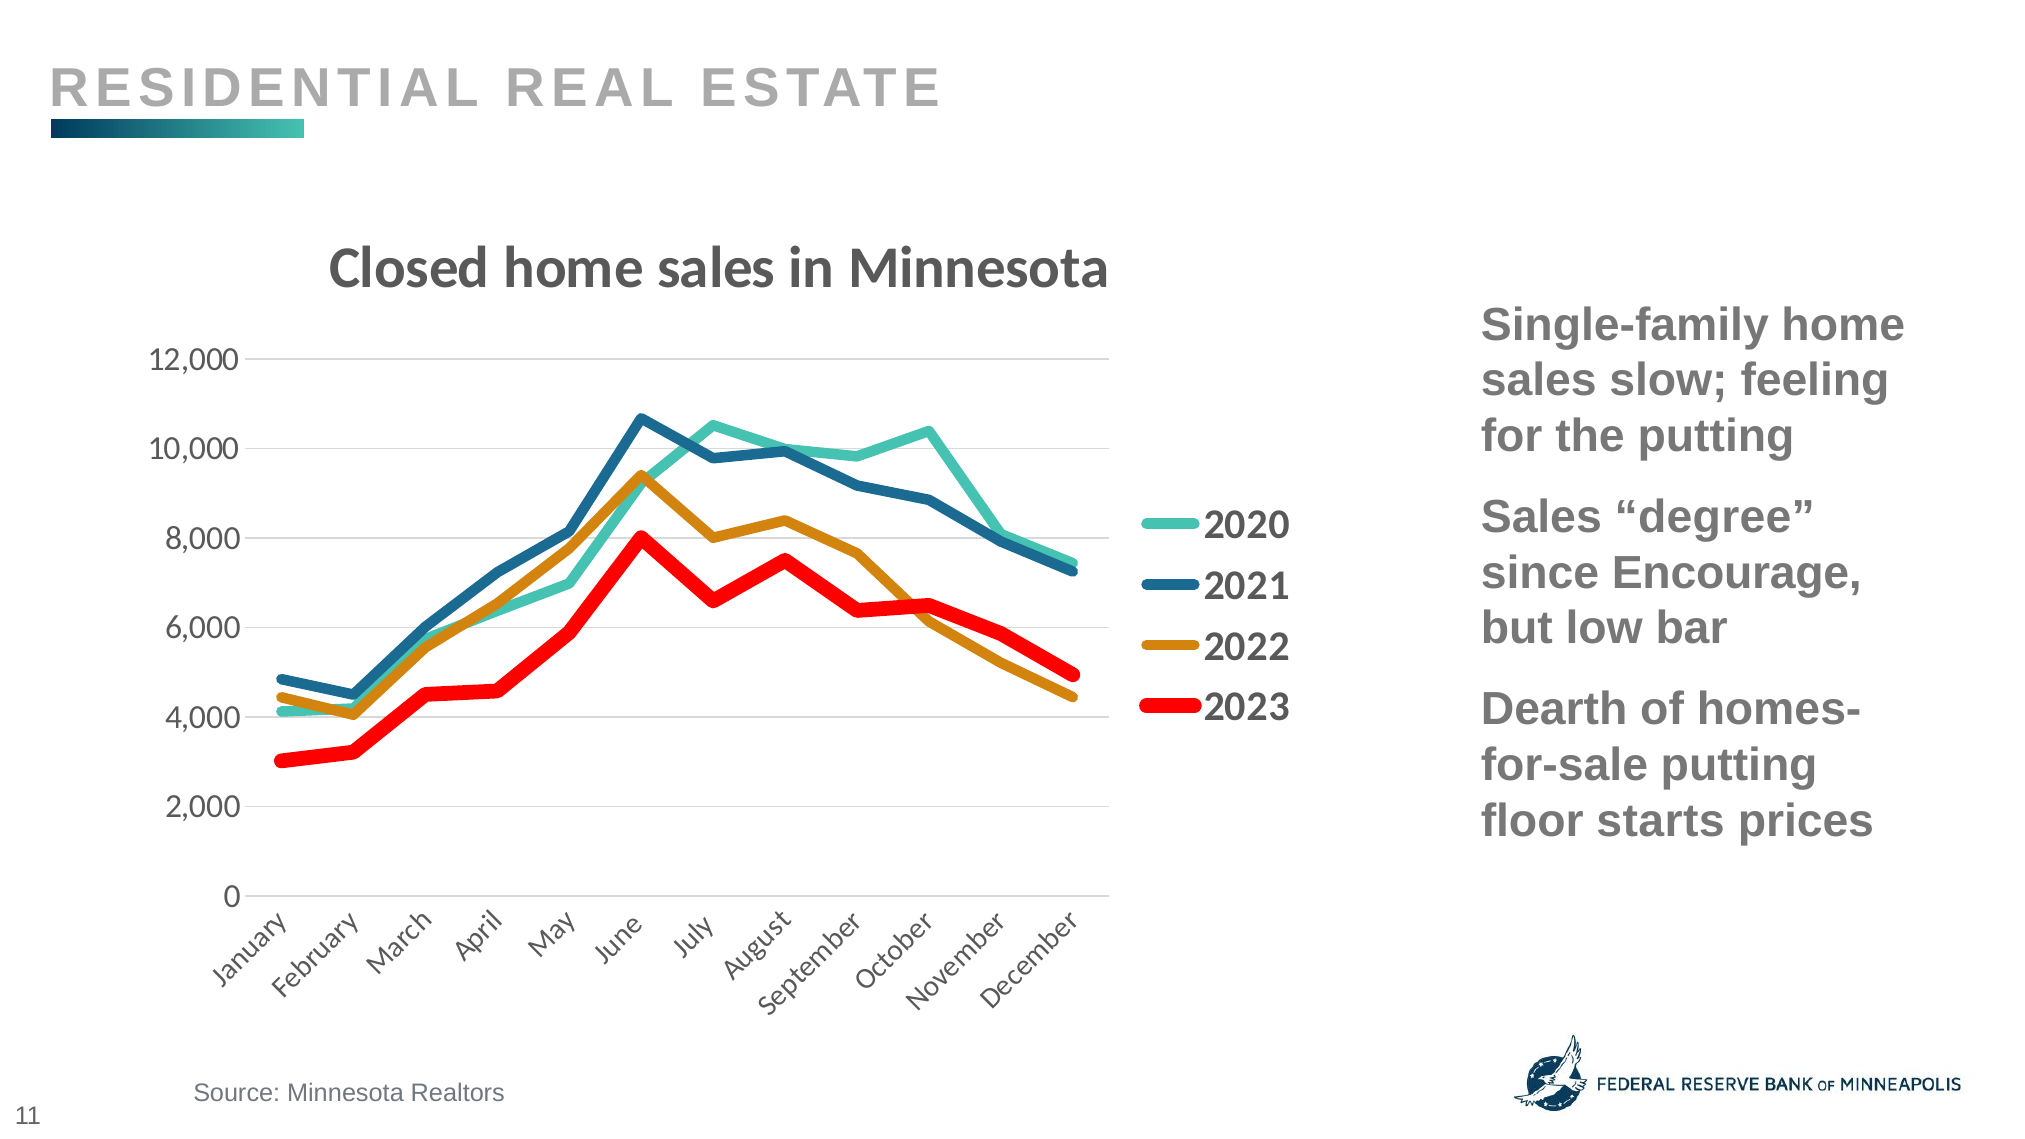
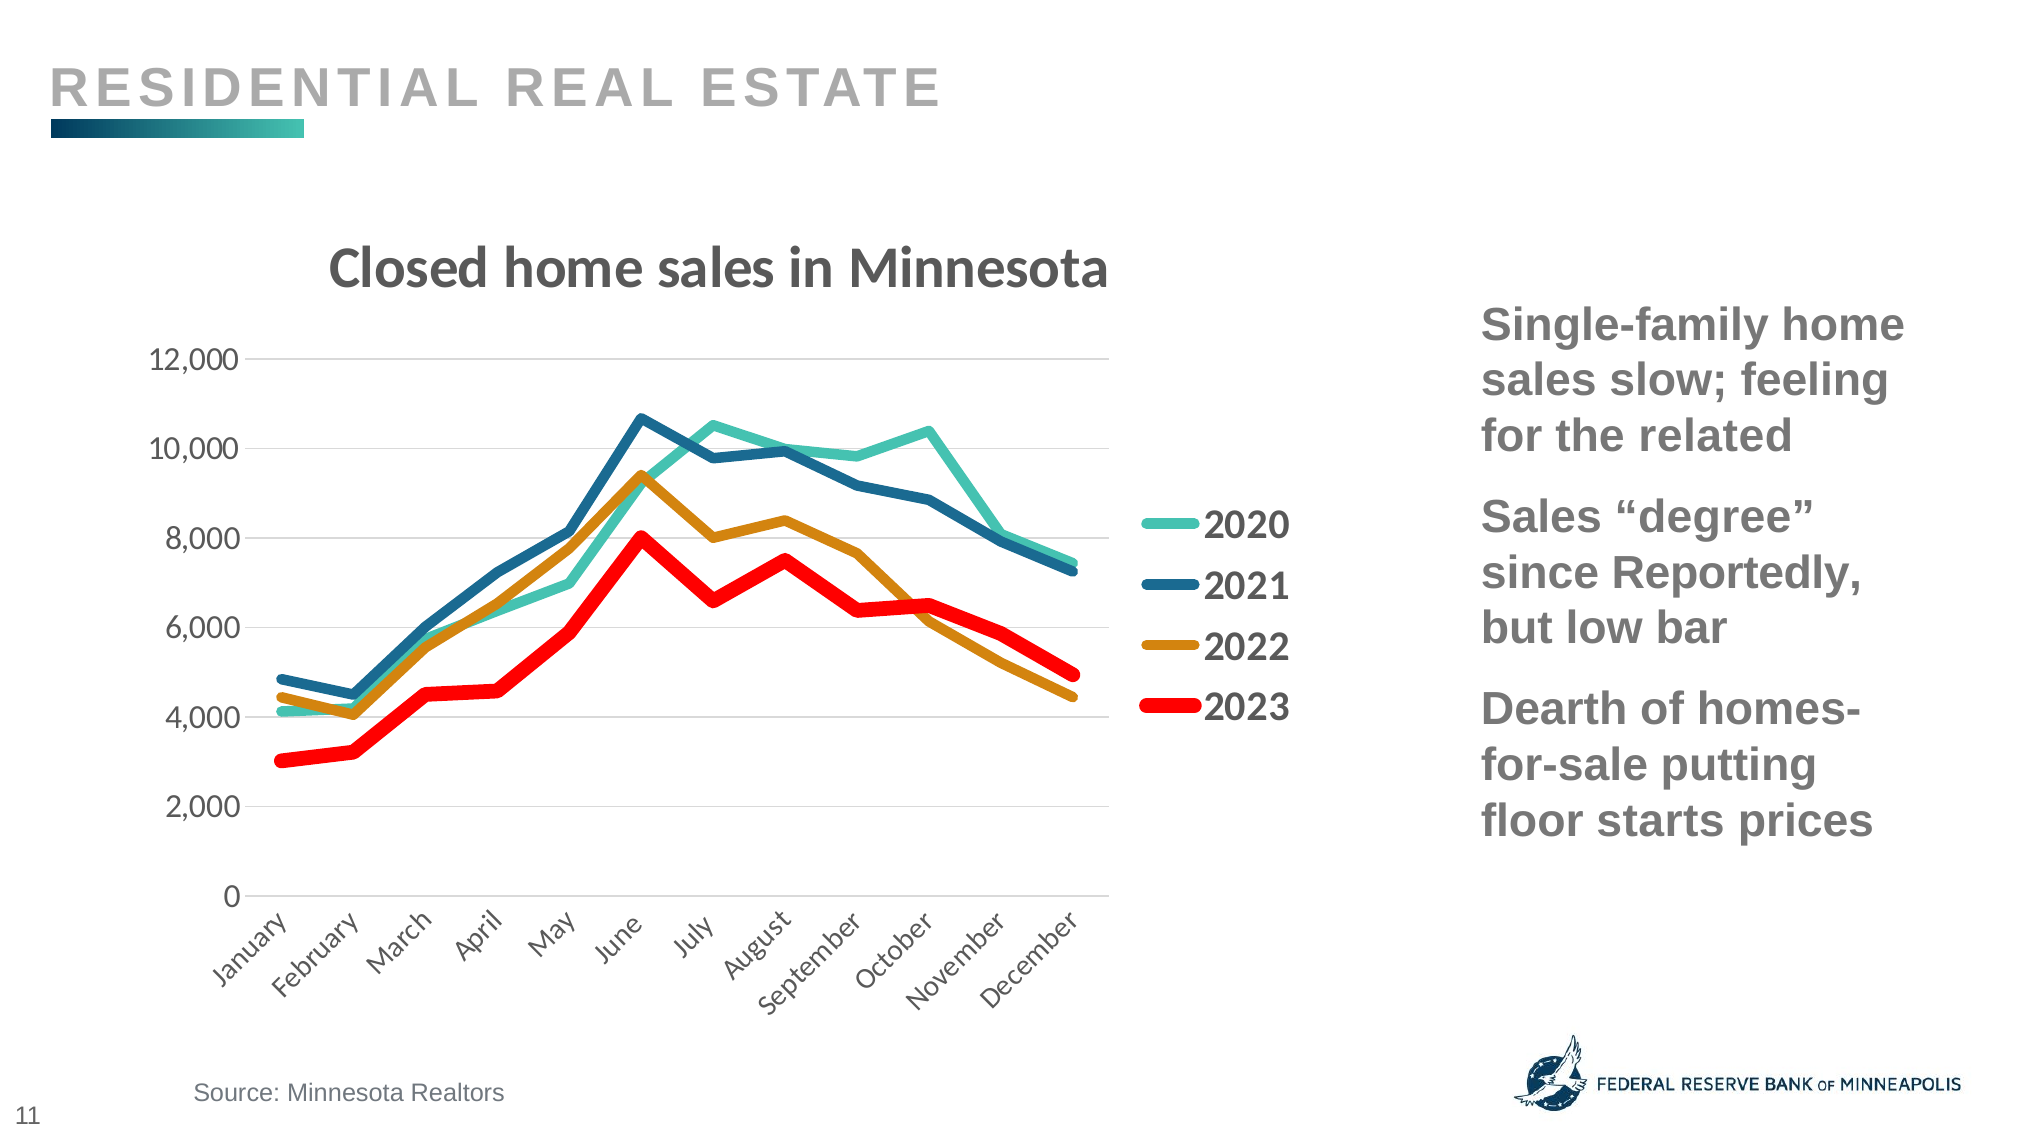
the putting: putting -> related (1716, 436)
Encourage: Encourage -> Reportedly (1737, 573)
